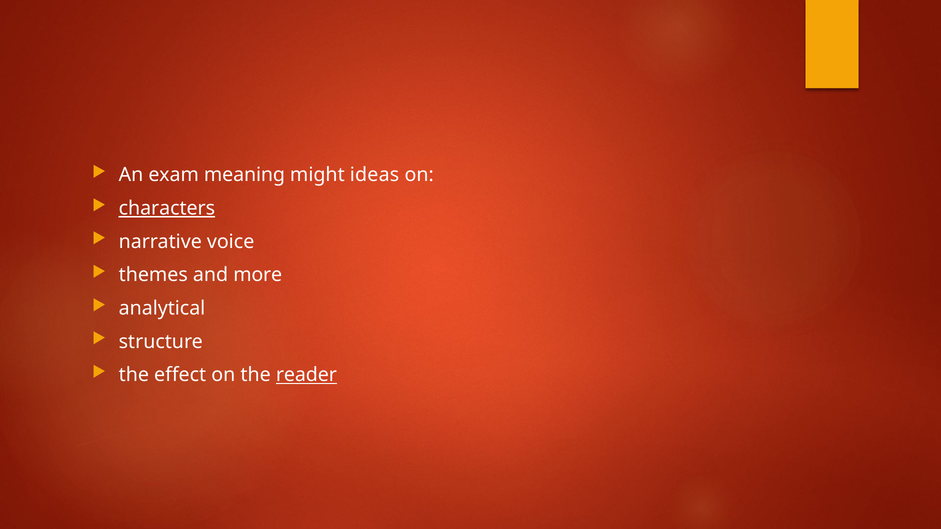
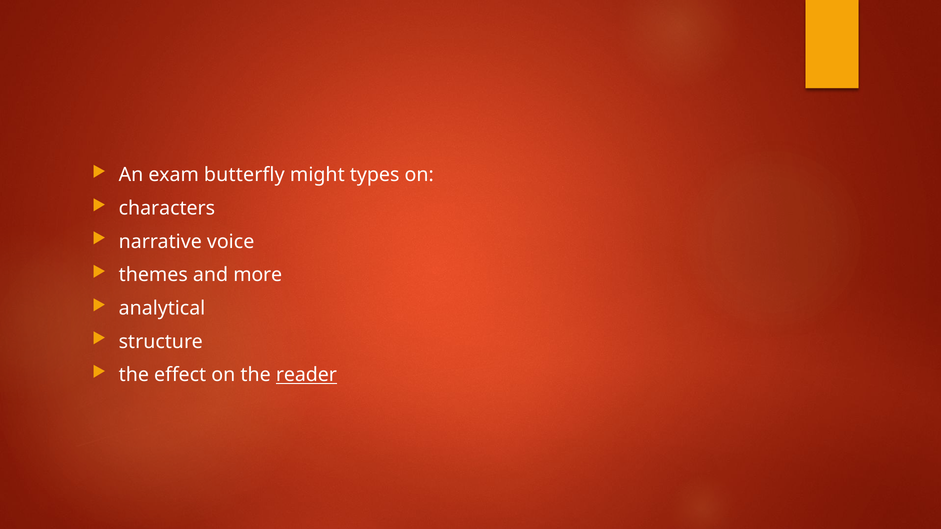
meaning: meaning -> butterfly (244, 175)
ideas: ideas -> types (375, 175)
characters underline: present -> none (167, 208)
